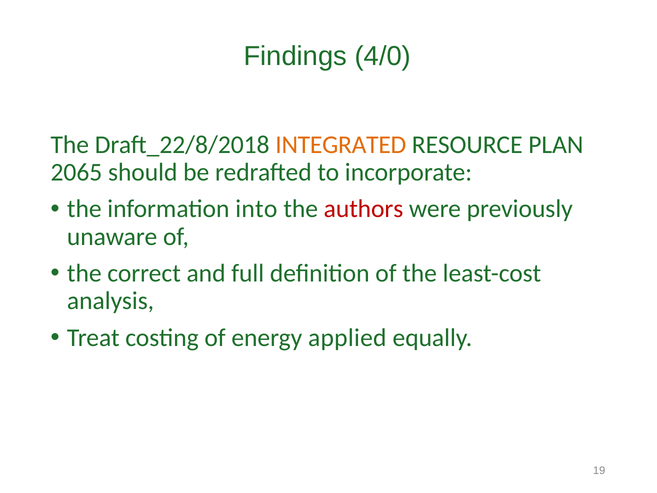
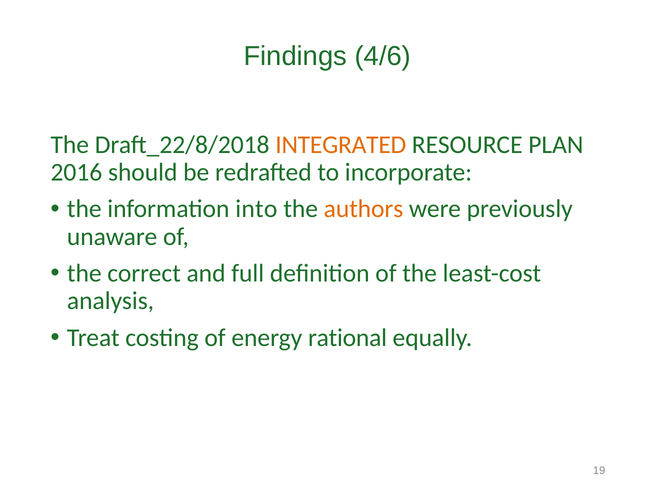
4/0: 4/0 -> 4/6 (383, 56)
2065: 2065 -> 2016 (76, 172)
authors colour: red -> orange (364, 209)
applied: applied -> rational (348, 337)
